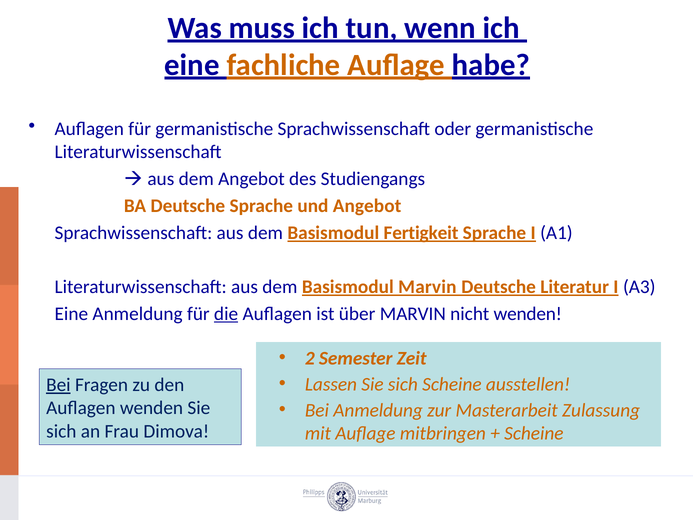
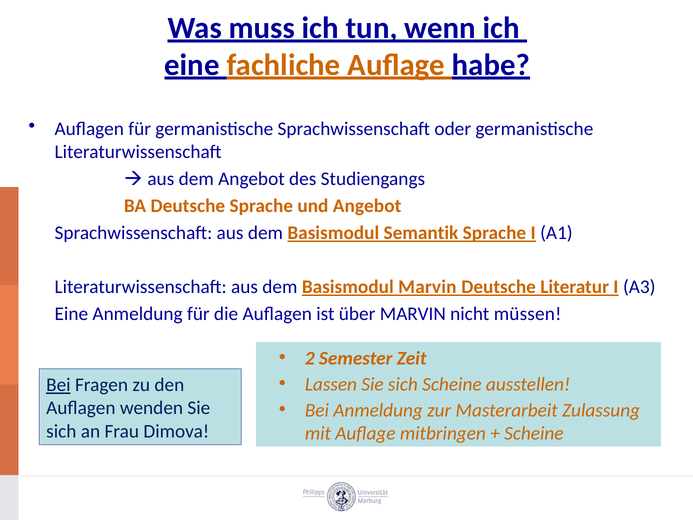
Fertigkeit: Fertigkeit -> Semantik (421, 233)
die underline: present -> none (226, 314)
nicht wenden: wenden -> müssen (528, 314)
